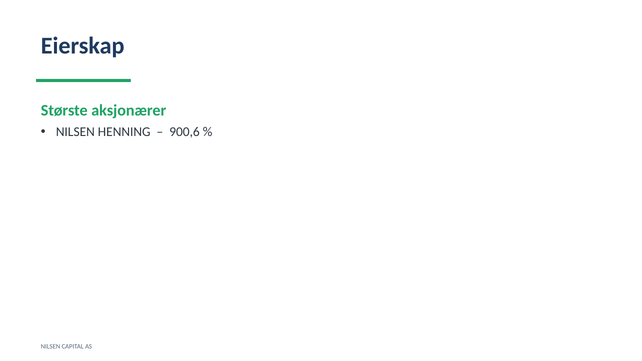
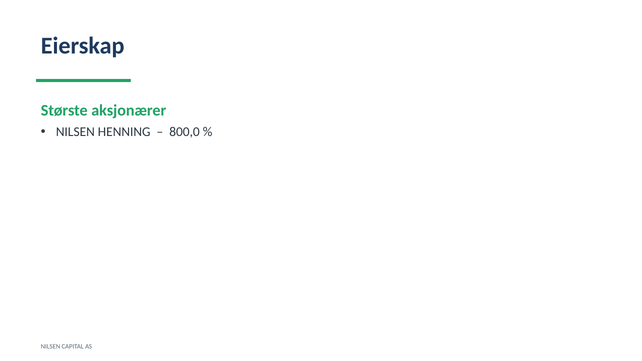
900,6: 900,6 -> 800,0 (185, 132)
